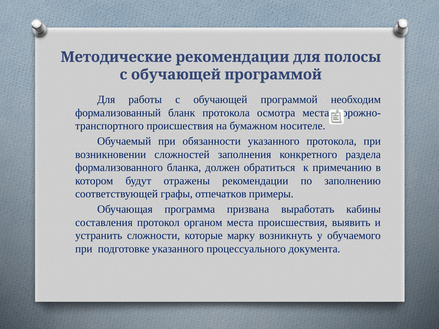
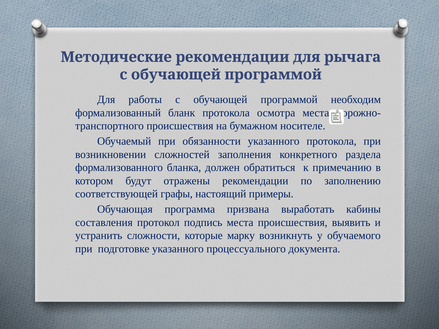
полосы: полосы -> рычага (353, 57)
отпечатков: отпечатков -> настоящий (221, 194)
органом: органом -> подпись (203, 223)
